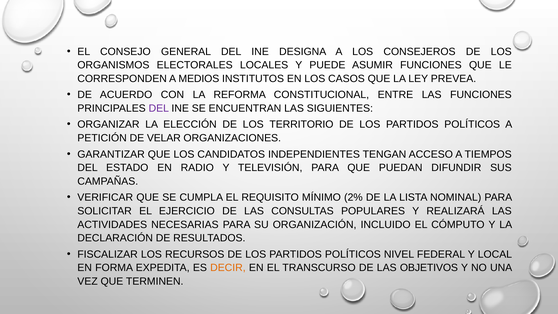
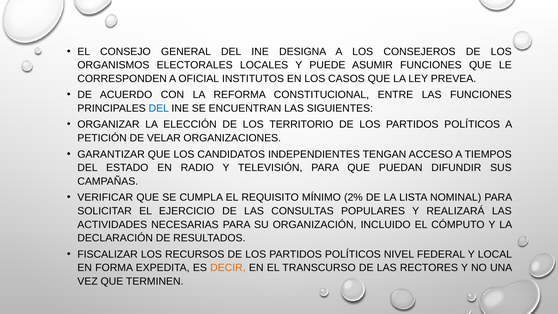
MEDIOS: MEDIOS -> OFICIAL (199, 79)
DEL colour: purple -> blue (159, 108)
OBJETIVOS: OBJETIVOS -> RECTORES (429, 268)
